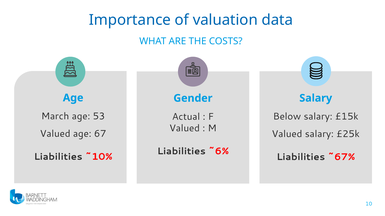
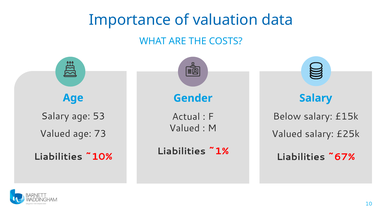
March: March -> Salary (55, 117)
67: 67 -> 73 (100, 134)
~6%: ~6% -> ~1% (219, 152)
